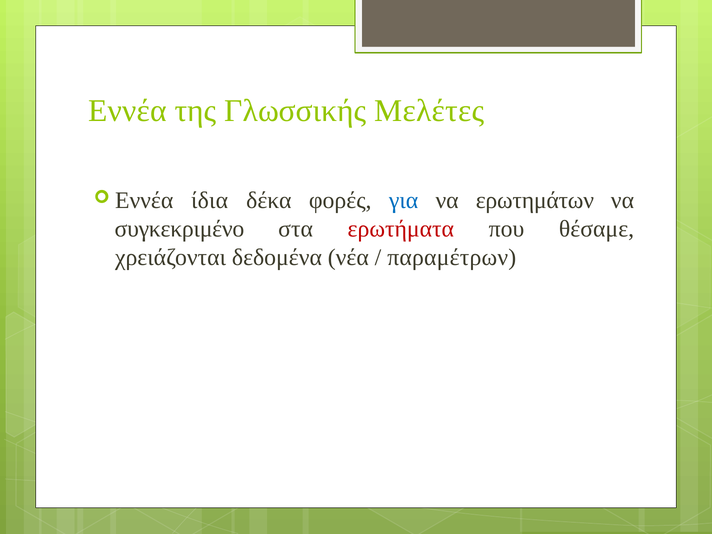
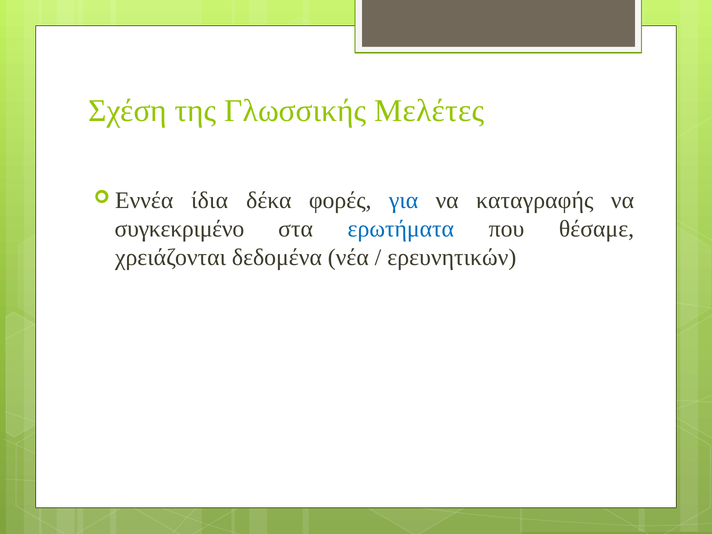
Εννέα: Εννέα -> Σχέση (128, 111)
ερωτημάτων: ερωτημάτων -> καταγραφής (535, 200)
ερωτήματα colour: red -> blue (401, 229)
παραμέτρων: παραμέτρων -> ερευνητικών (452, 257)
